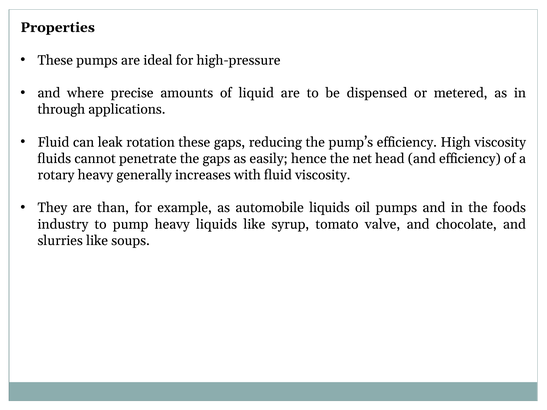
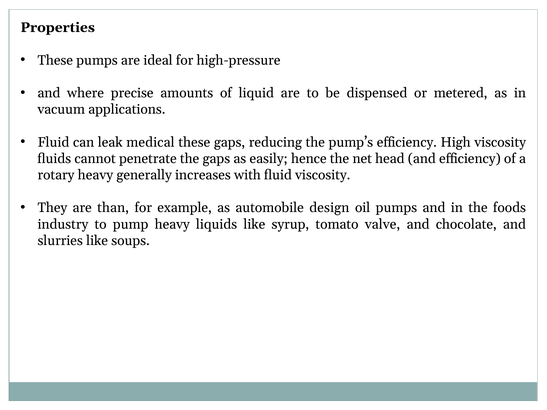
through: through -> vacuum (61, 109)
rotation: rotation -> medical (150, 142)
automobile liquids: liquids -> design (329, 208)
